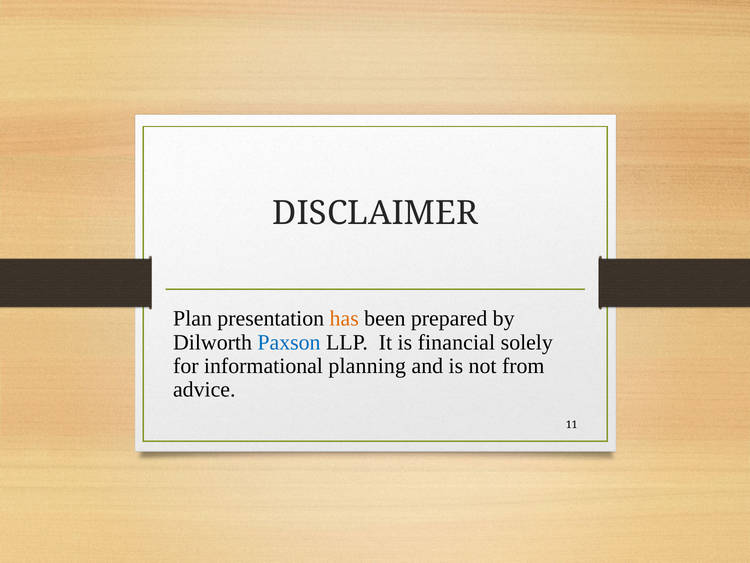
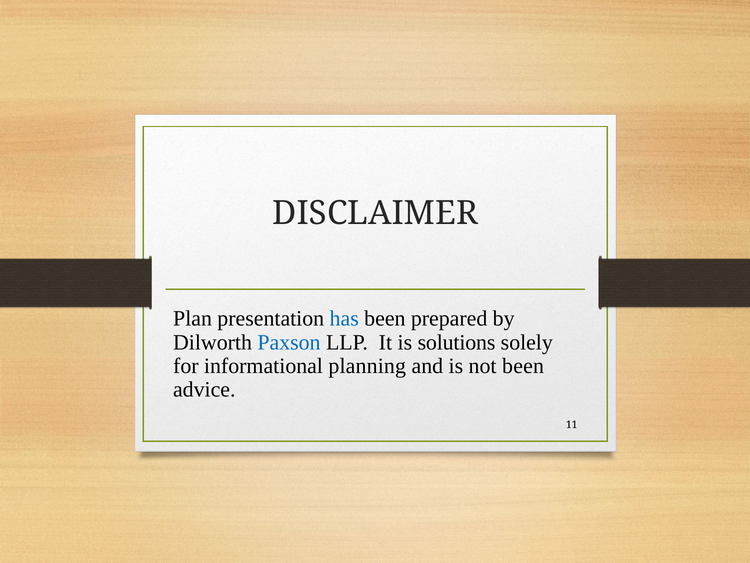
has colour: orange -> blue (344, 318)
financial: financial -> solutions (457, 342)
not from: from -> been (523, 366)
